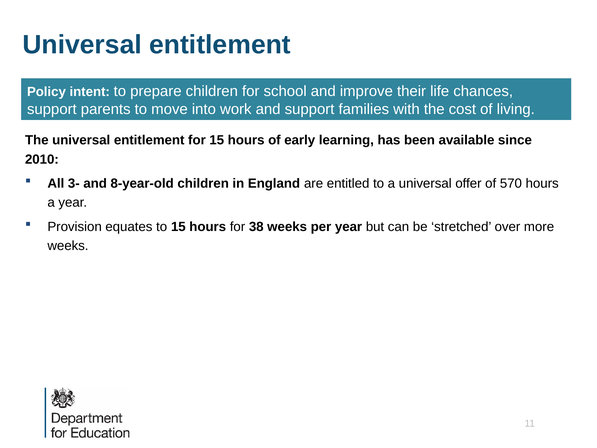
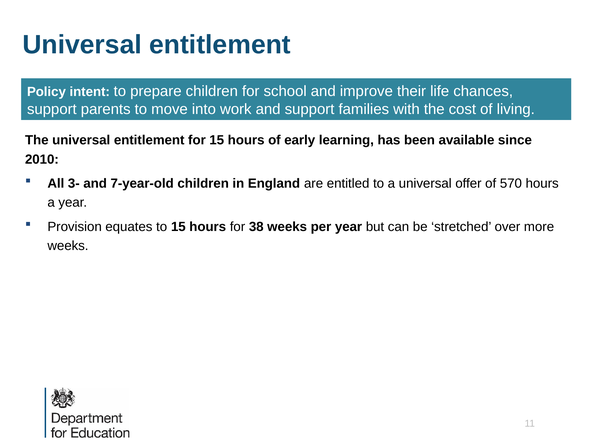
8-year-old: 8-year-old -> 7-year-old (142, 183)
